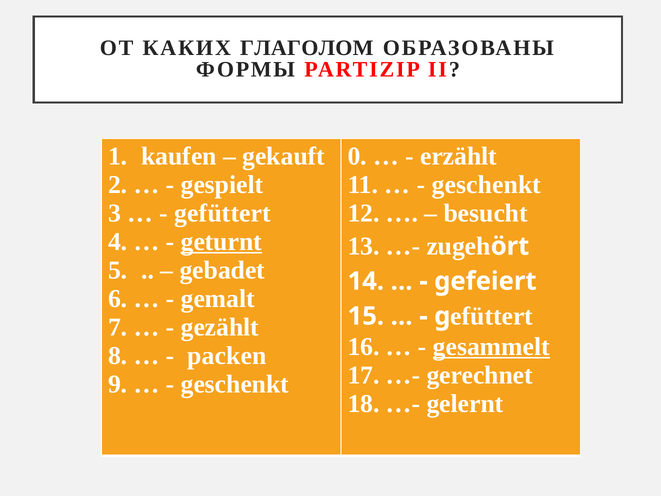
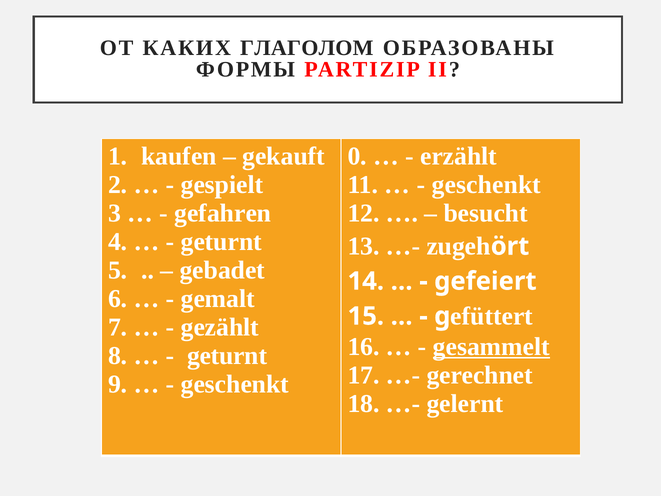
gefüttert: gefüttert -> gefahren (223, 213)
geturnt underline: present -> none (221, 242)
packen: packen -> geturnt (227, 355)
